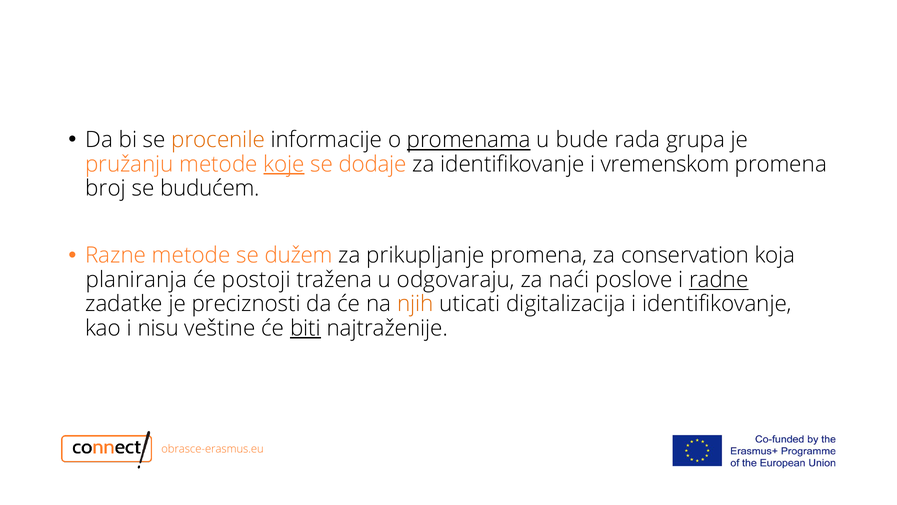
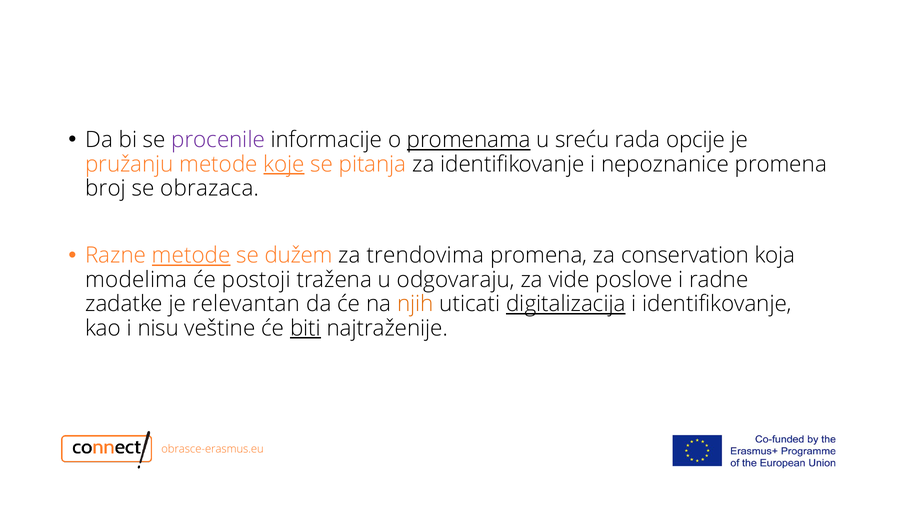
procenile colour: orange -> purple (218, 140)
bude: bude -> sreću (582, 140)
grupa: grupa -> opcije (696, 140)
dodaje: dodaje -> pitanja (373, 164)
vremenskom: vremenskom -> nepoznanice (665, 164)
budućem: budućem -> obrazaca (210, 188)
metode underline: none -> present (191, 255)
prikupljanje: prikupljanje -> trendovima (425, 255)
planiranja: planiranja -> modelima (136, 280)
naći: naći -> vide (569, 280)
radne underline: present -> none (719, 280)
preciznosti: preciznosti -> relevantan (246, 304)
digitalizacija underline: none -> present (566, 304)
